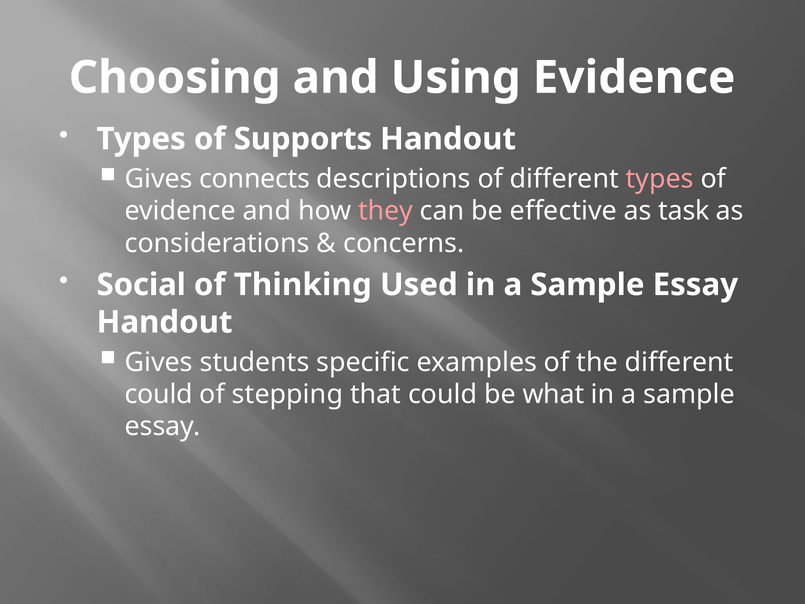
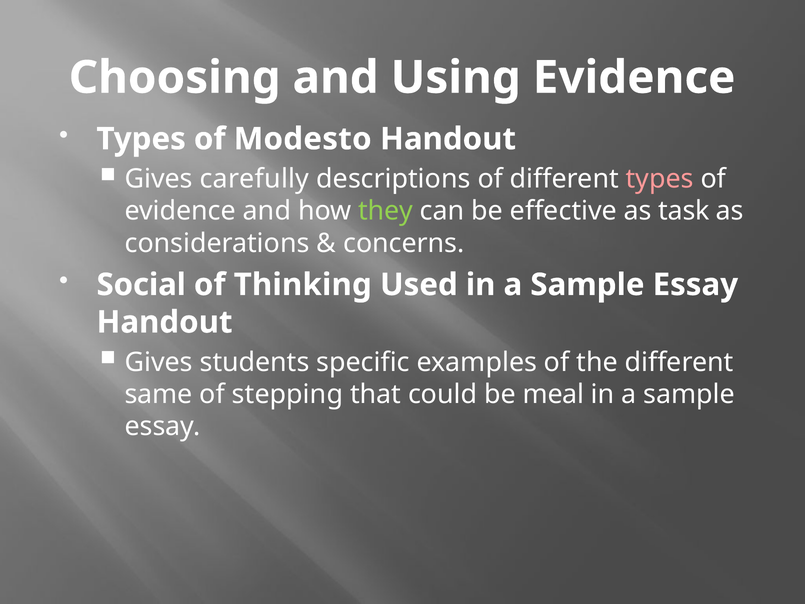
Supports: Supports -> Modesto (303, 139)
connects: connects -> carefully (254, 179)
they colour: pink -> light green (386, 211)
could: could -> same (159, 394)
what: what -> meal (553, 394)
